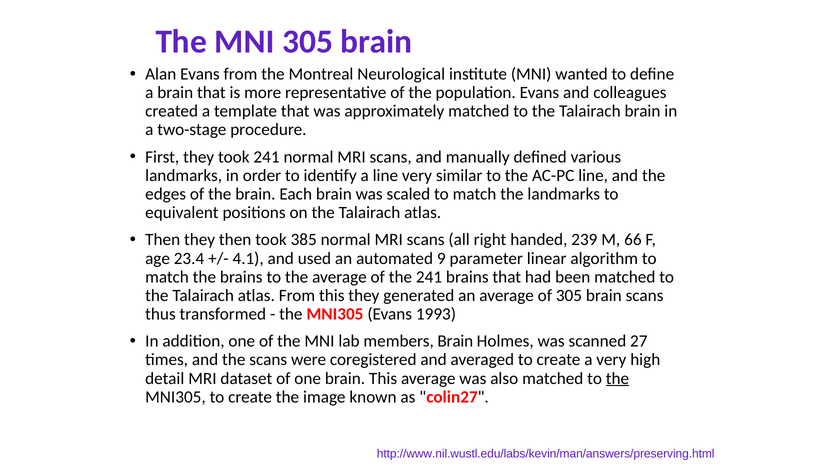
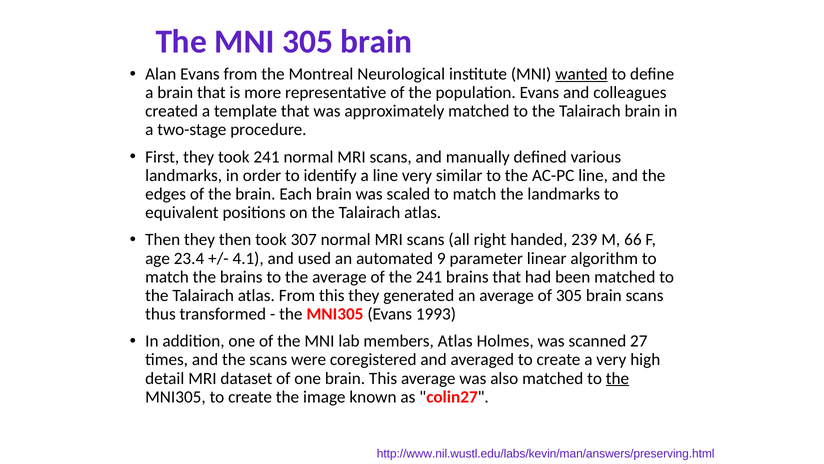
wanted underline: none -> present (582, 74)
385: 385 -> 307 (304, 240)
members Brain: Brain -> Atlas (455, 341)
